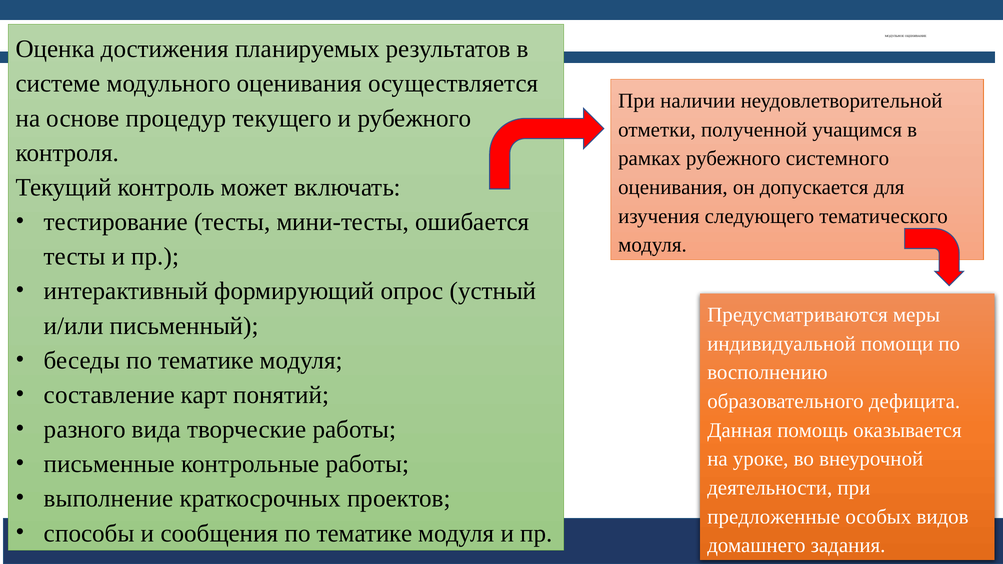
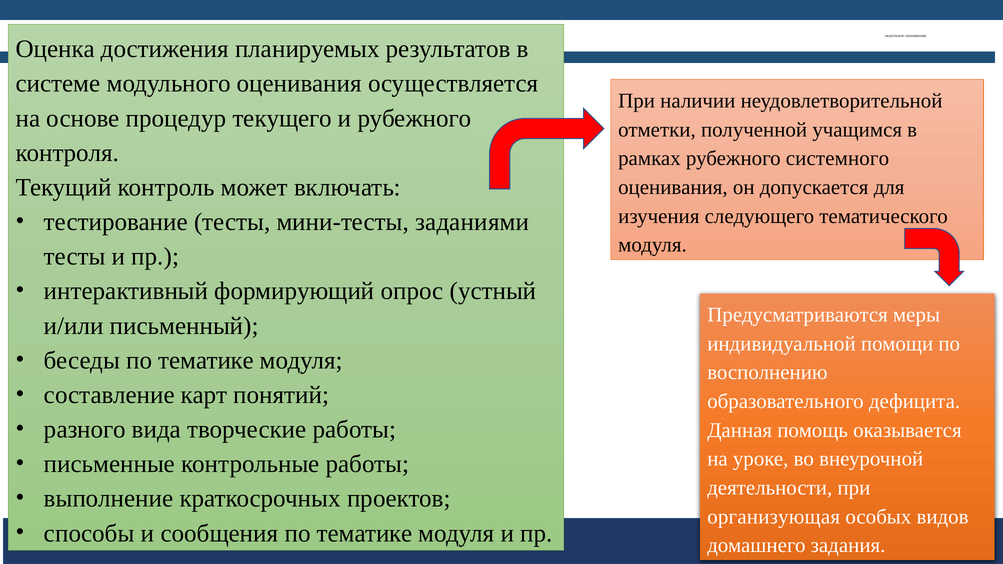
ошибается: ошибается -> заданиями (472, 222)
предложенные: предложенные -> организующая (774, 517)
